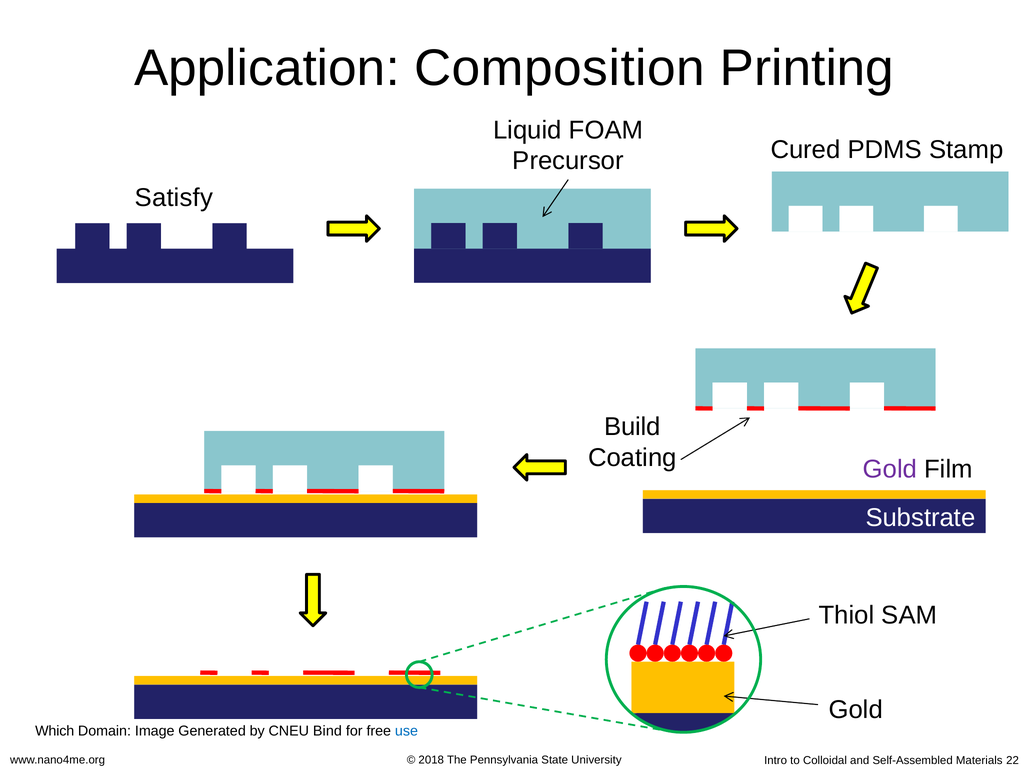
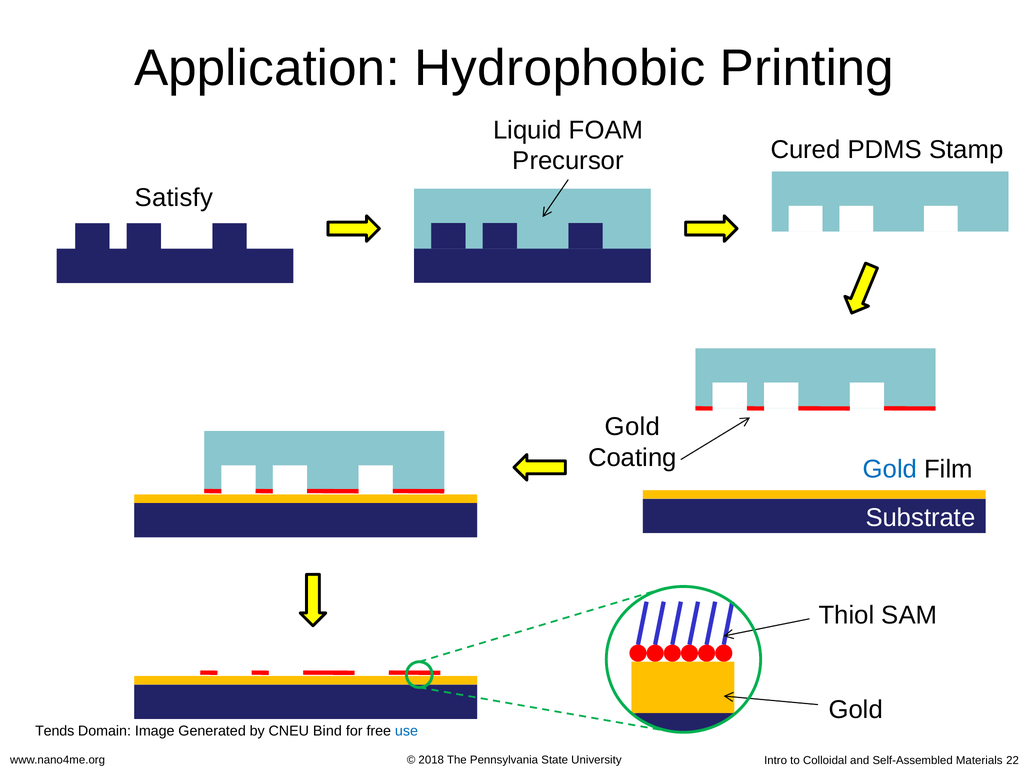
Composition: Composition -> Hydrophobic (560, 68)
Build: Build -> Gold (632, 427)
Gold colour: purple -> blue (890, 469)
Which: Which -> Tends (55, 731)
